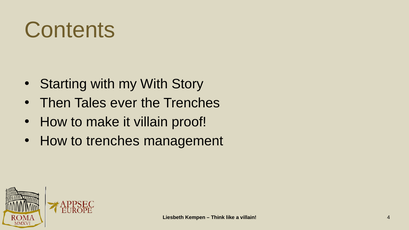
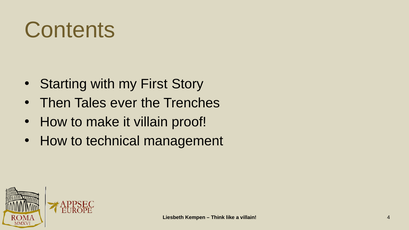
my With: With -> First (154, 84)
to trenches: trenches -> technical (113, 141)
